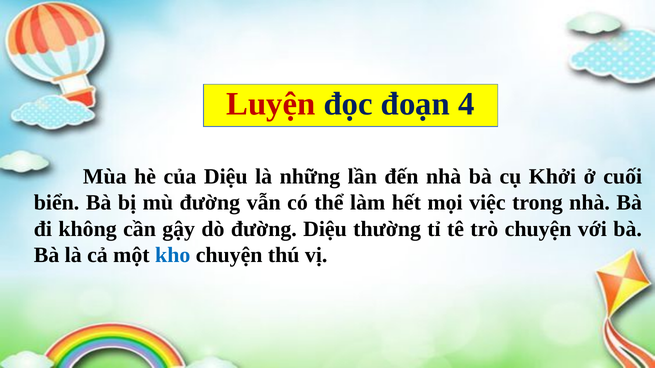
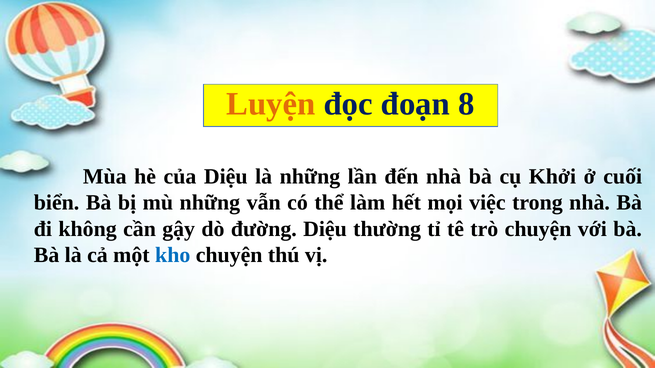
Luyện colour: red -> orange (271, 104)
4: 4 -> 8 (466, 104)
mù đường: đường -> những (210, 203)
